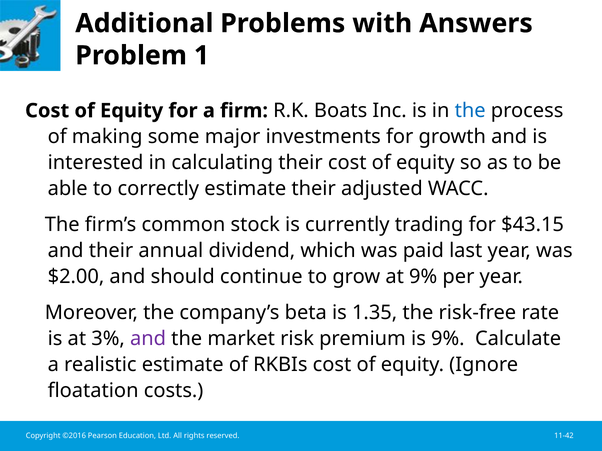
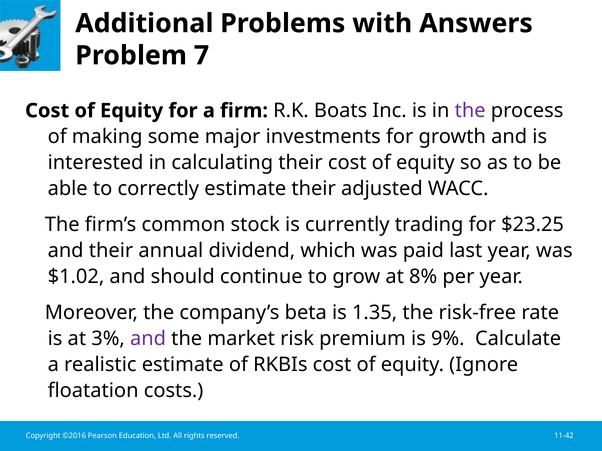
1: 1 -> 7 (202, 56)
the colour: blue -> purple (470, 111)
$43.15: $43.15 -> $23.25 (533, 225)
$2.00: $2.00 -> $1.02 (76, 277)
at 9%: 9% -> 8% (423, 277)
